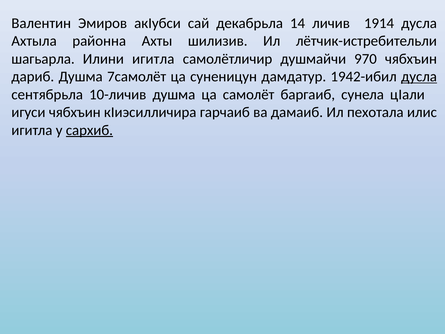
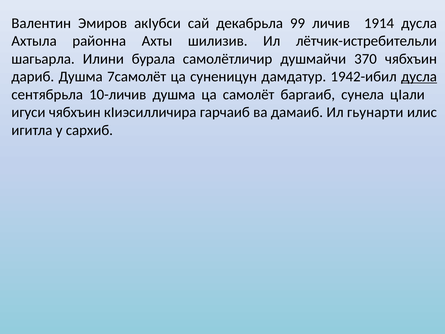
14: 14 -> 99 (298, 23)
Илини игитла: игитла -> бурала (153, 59)
970: 970 -> 370 (366, 59)
пехотала: пехотала -> гьунарти (375, 112)
сархиб underline: present -> none (89, 130)
